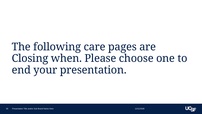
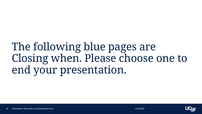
care: care -> blue (95, 47)
